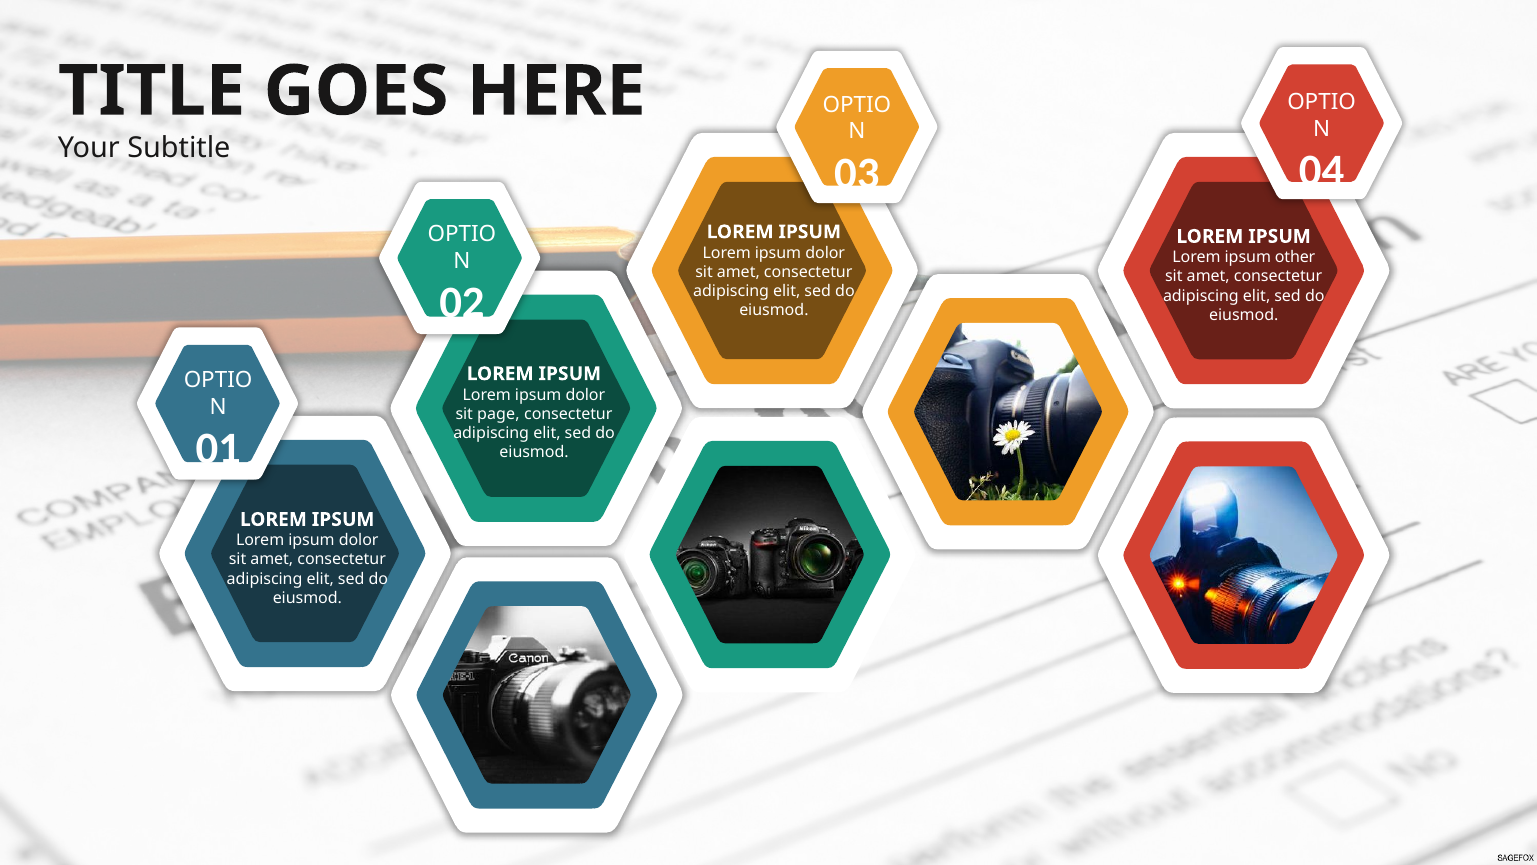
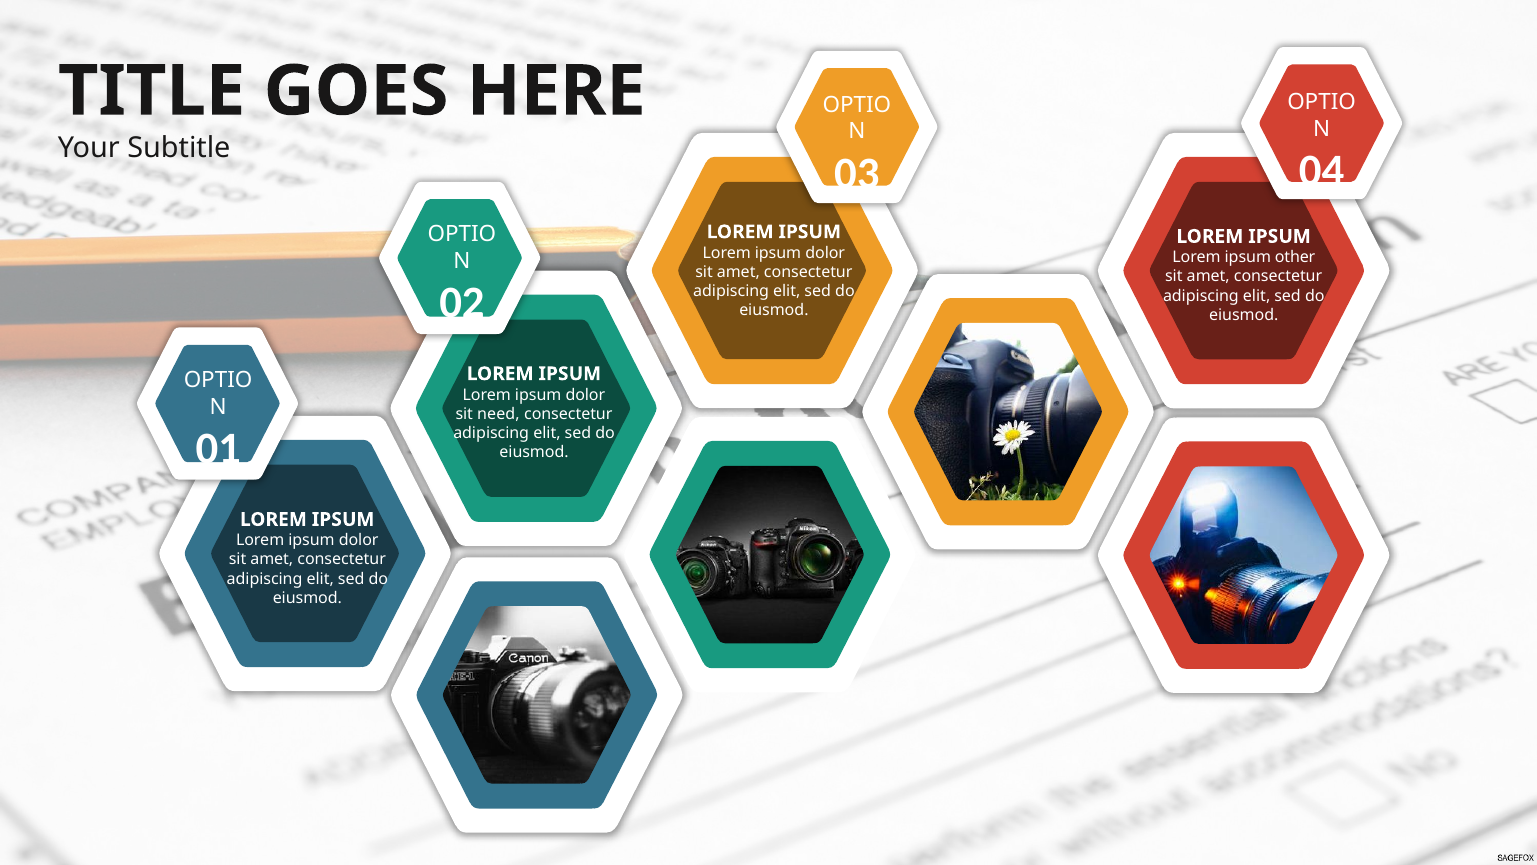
page: page -> need (498, 414)
